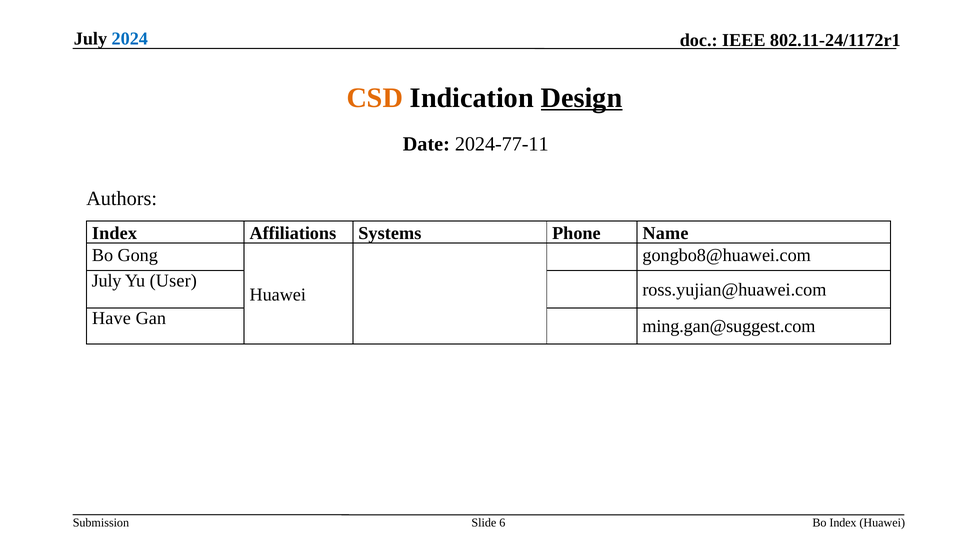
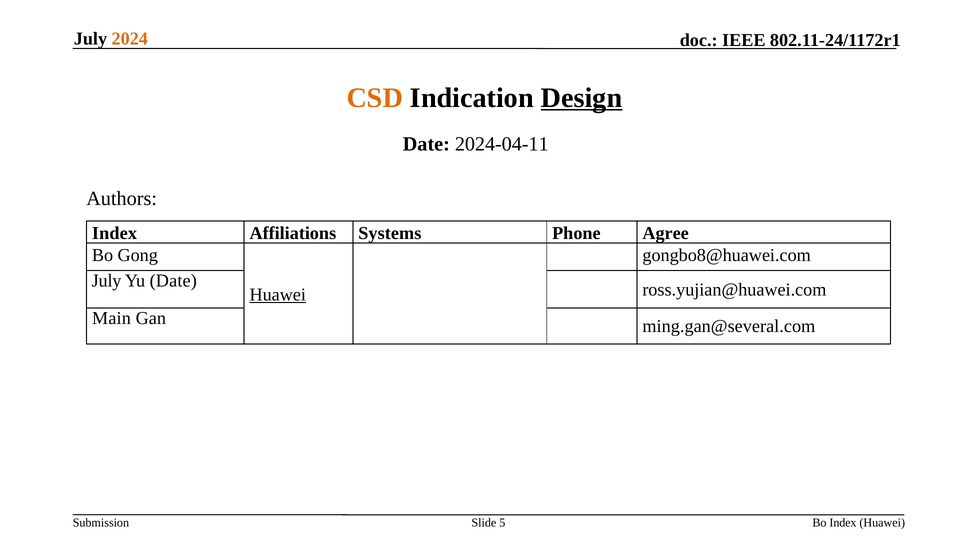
2024 colour: blue -> orange (130, 39)
2024-77-11: 2024-77-11 -> 2024-04-11 (502, 144)
Name: Name -> Agree (666, 233)
Yu User: User -> Date (173, 281)
Huawei underline: none -> present (278, 295)
Have: Have -> Main (111, 318)
ming.gan@suggest.com: ming.gan@suggest.com -> ming.gan@several.com (729, 326)
6: 6 -> 5 (502, 523)
